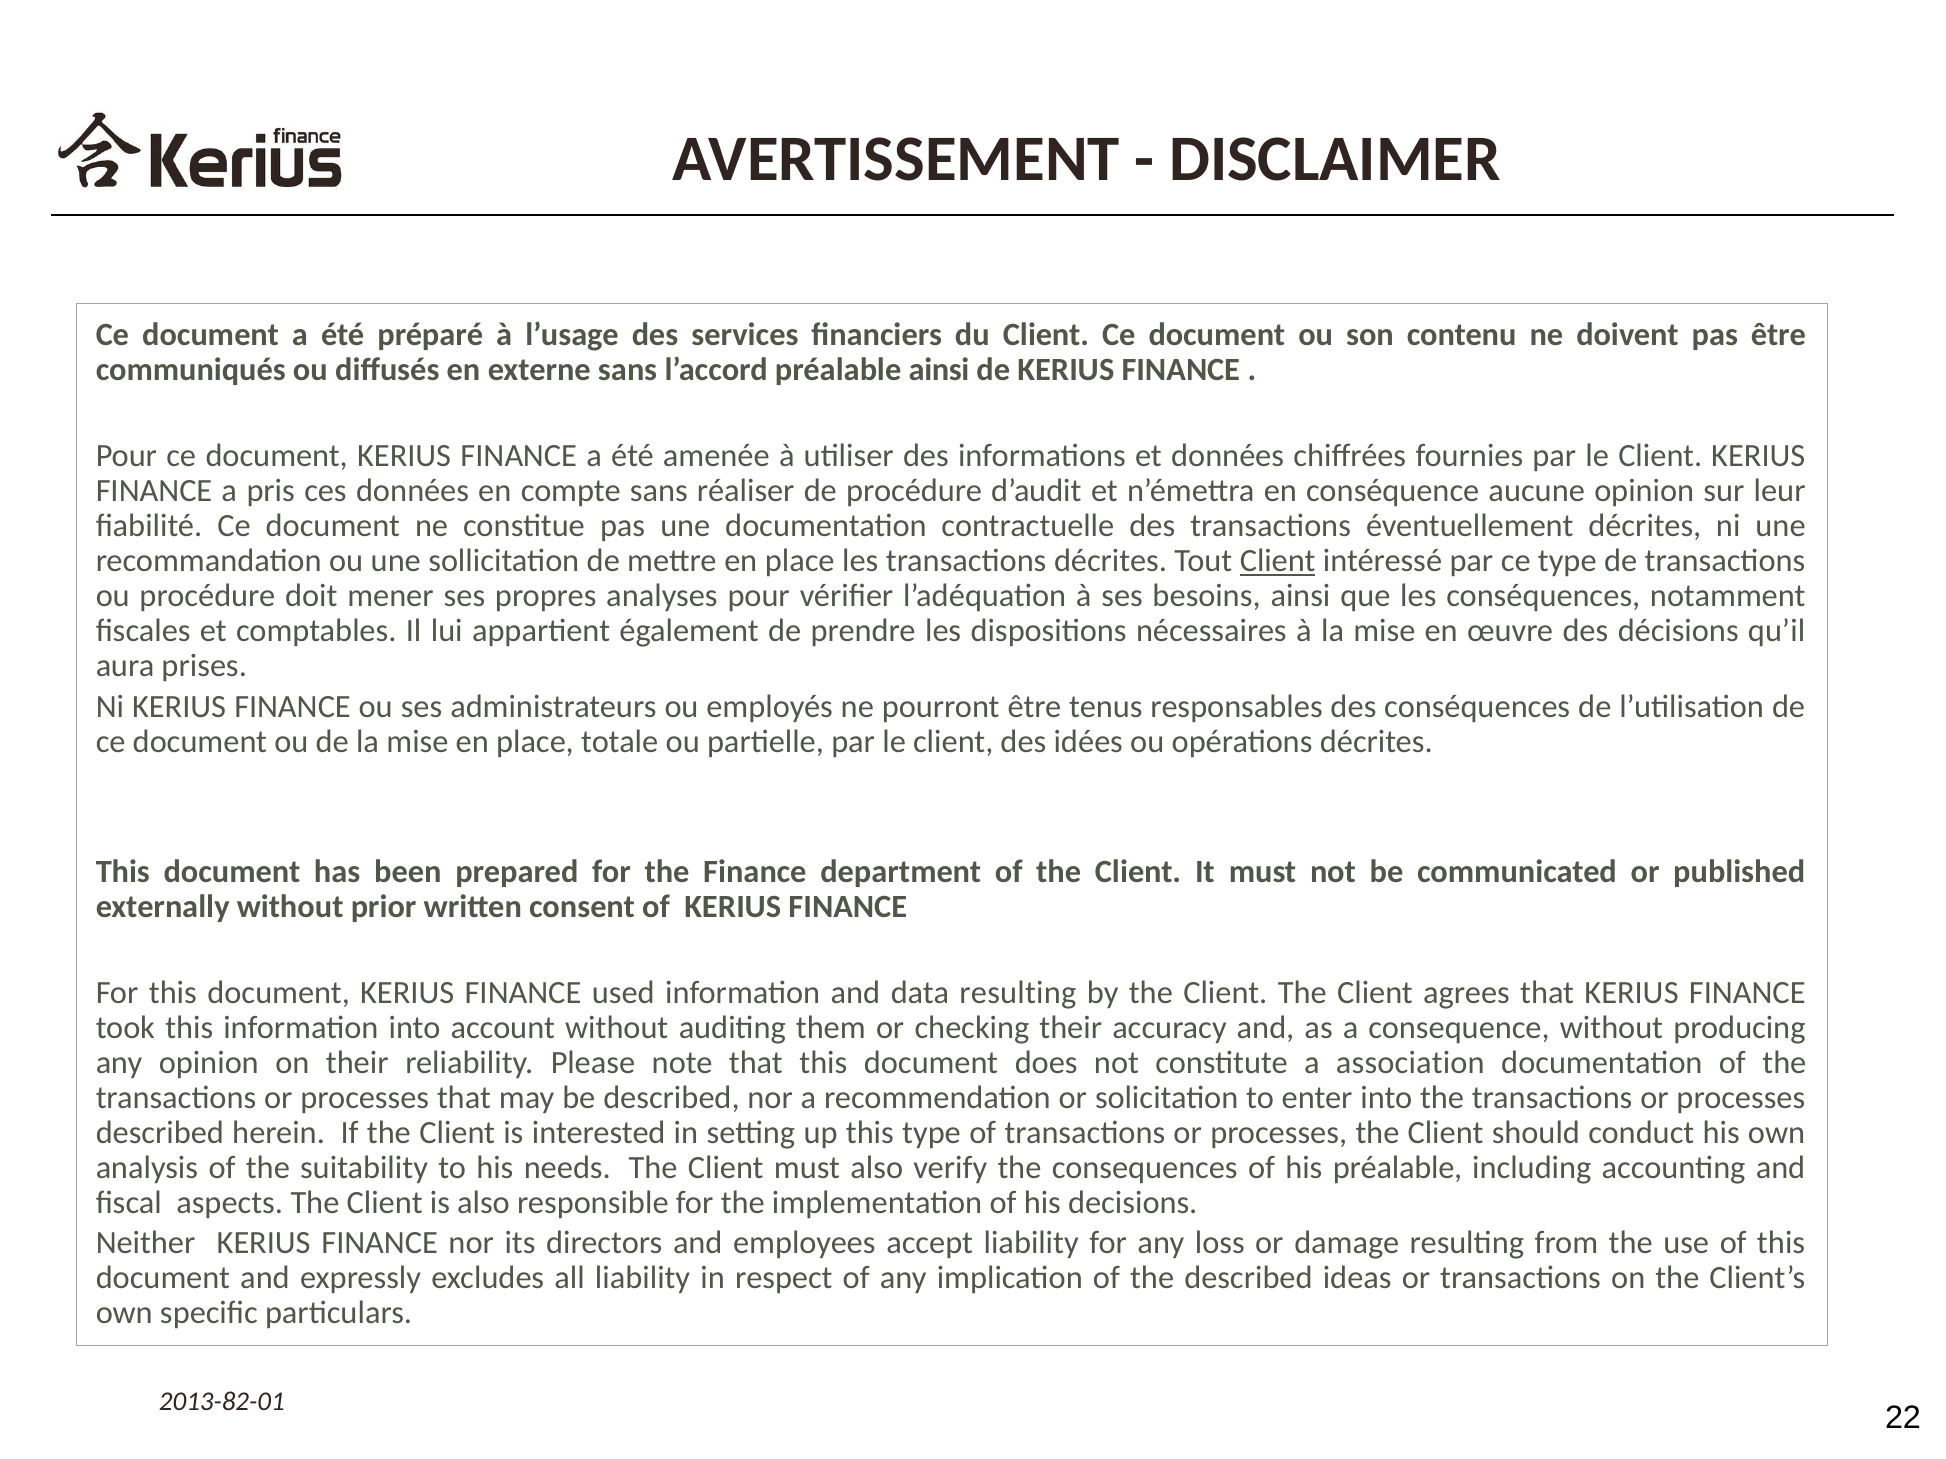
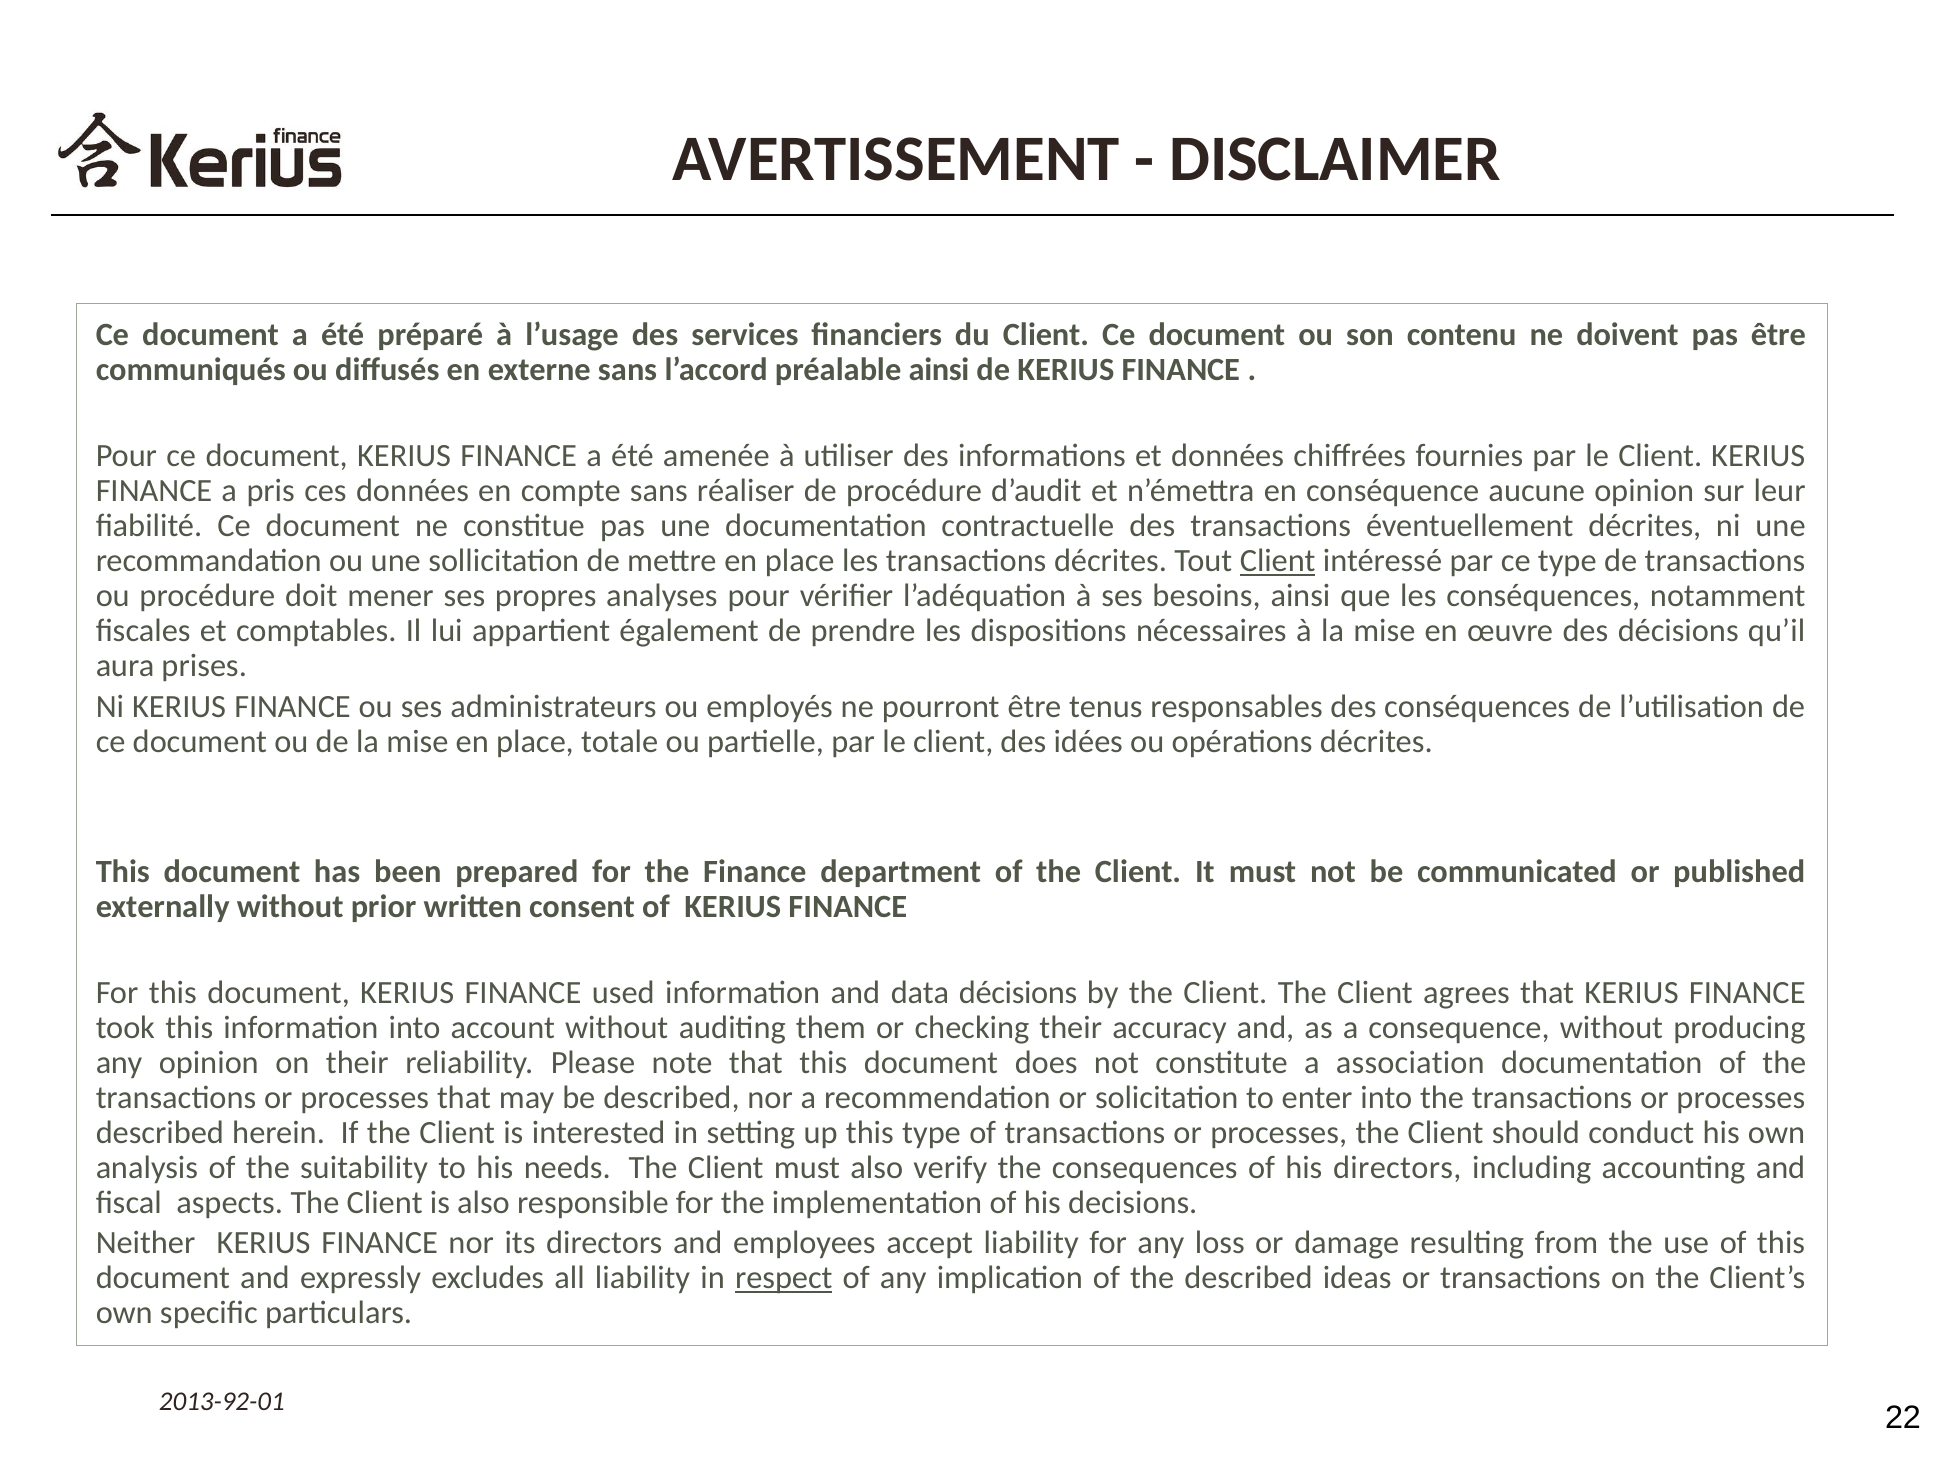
data resulting: resulting -> décisions (1018, 993)
his préalable: préalable -> directors (1397, 1168)
respect underline: none -> present (784, 1279)
2013-82-01: 2013-82-01 -> 2013-92-01 (222, 1402)
